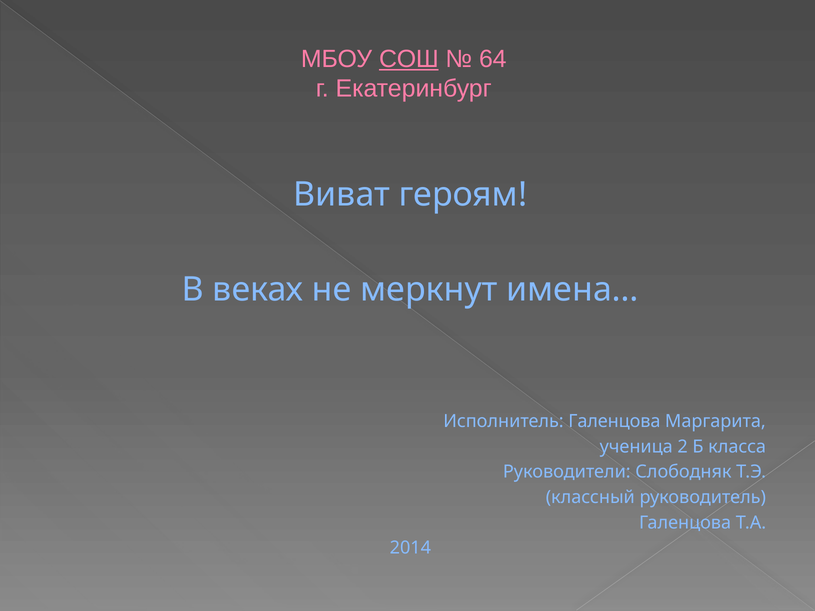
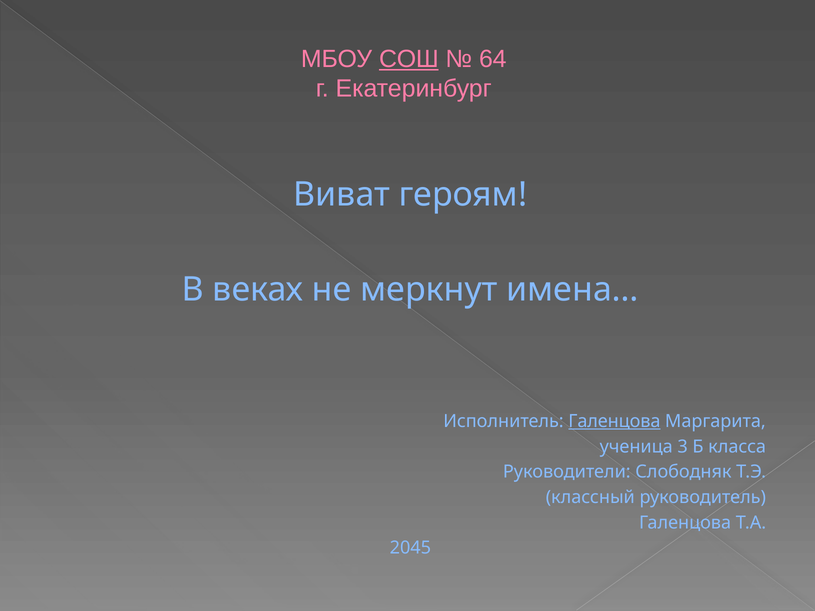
Галенцова underline: none -> present (614, 422)
2: 2 -> 3 (683, 447)
2014: 2014 -> 2045 (410, 548)
